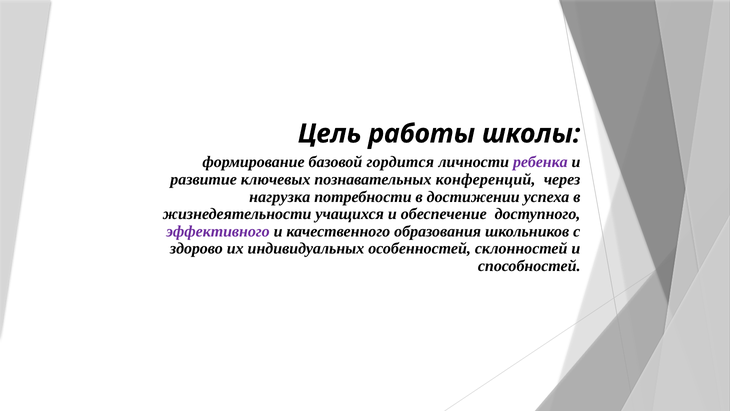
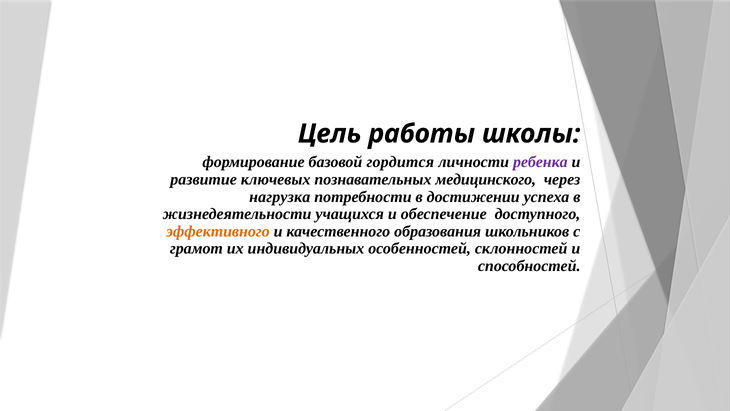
конференций: конференций -> медицинского (486, 179)
эффективного colour: purple -> orange (218, 231)
здорово: здорово -> грамот (196, 248)
